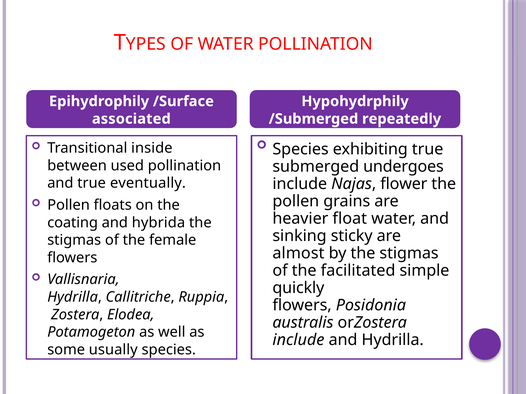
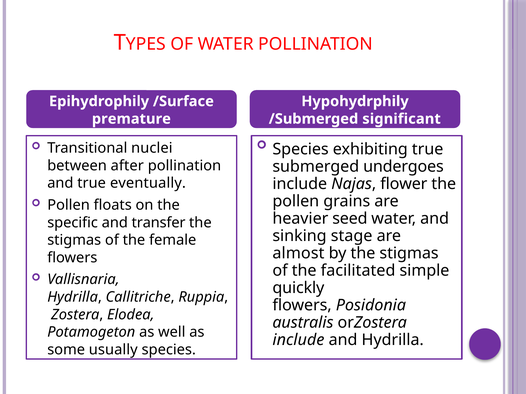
associated: associated -> premature (131, 119)
repeatedly: repeatedly -> significant (402, 119)
inside: inside -> nuclei (152, 148)
used: used -> after (127, 166)
float: float -> seed (350, 219)
coating: coating -> specific (73, 223)
hybrida: hybrida -> transfer (159, 223)
sticky: sticky -> stage (352, 236)
